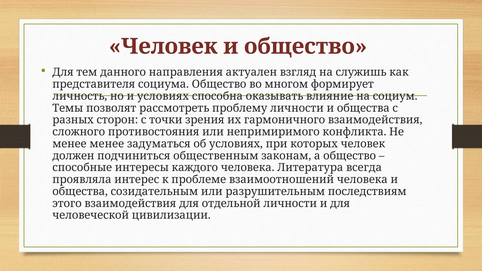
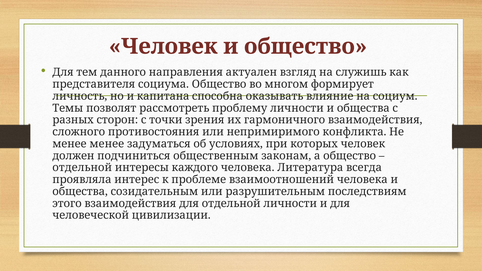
и условиях: условиях -> капитана (163, 96)
способные: способные -> отдельной (82, 168)
